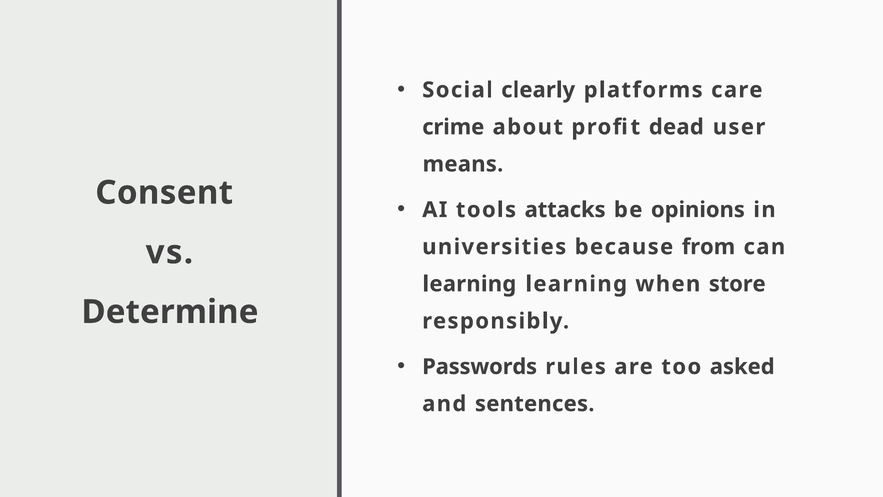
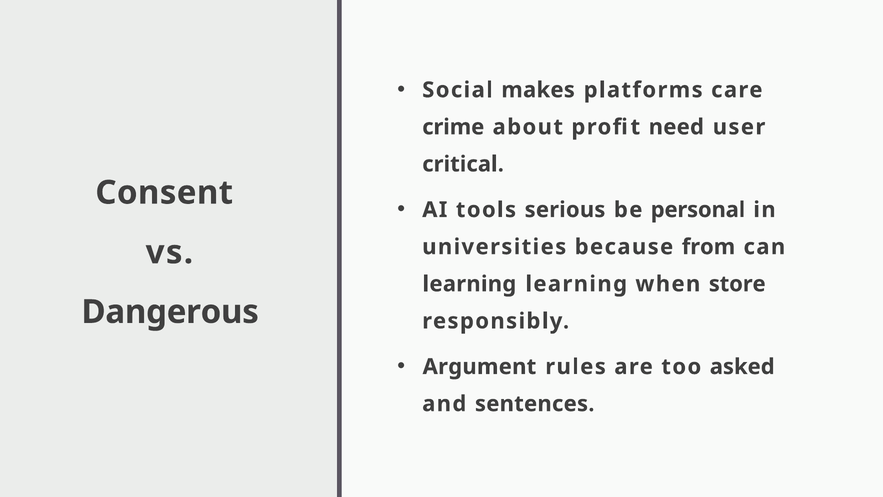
clearly: clearly -> makes (538, 90)
dead: dead -> need (676, 127)
means: means -> critical (463, 164)
attacks: attacks -> serious (565, 210)
opinions: opinions -> personal (698, 210)
Determine: Determine -> Dangerous (170, 312)
Passwords: Passwords -> Argument (479, 367)
